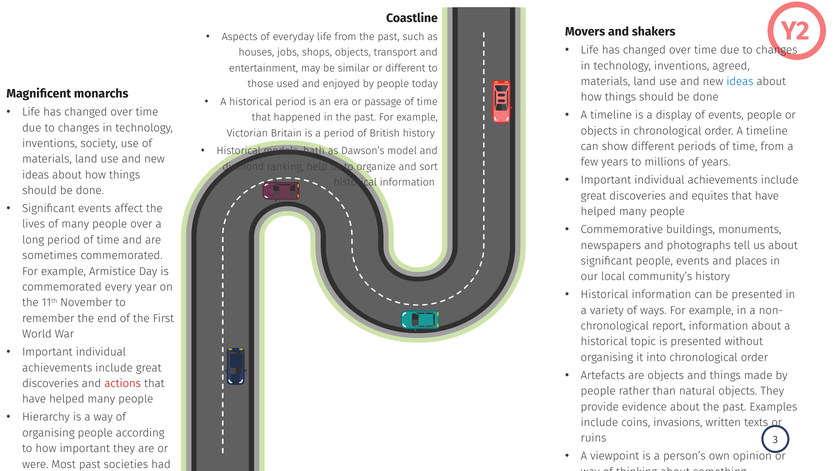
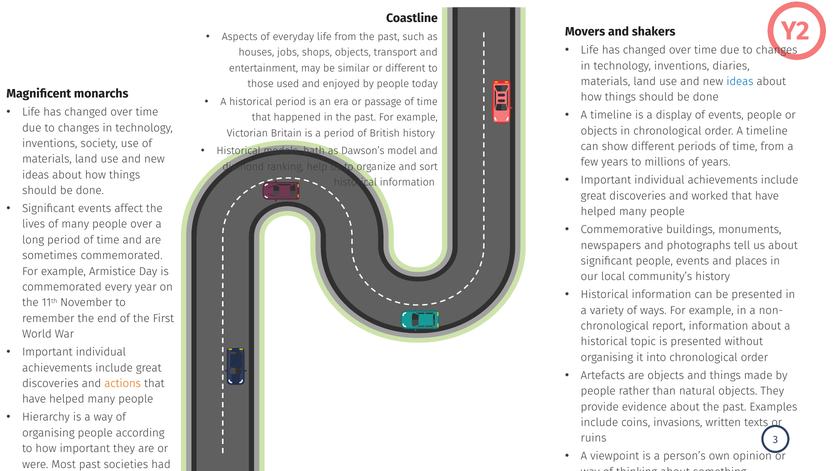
agreed: agreed -> diaries (731, 66)
equites: equites -> worked (710, 196)
actions colour: red -> orange (123, 383)
